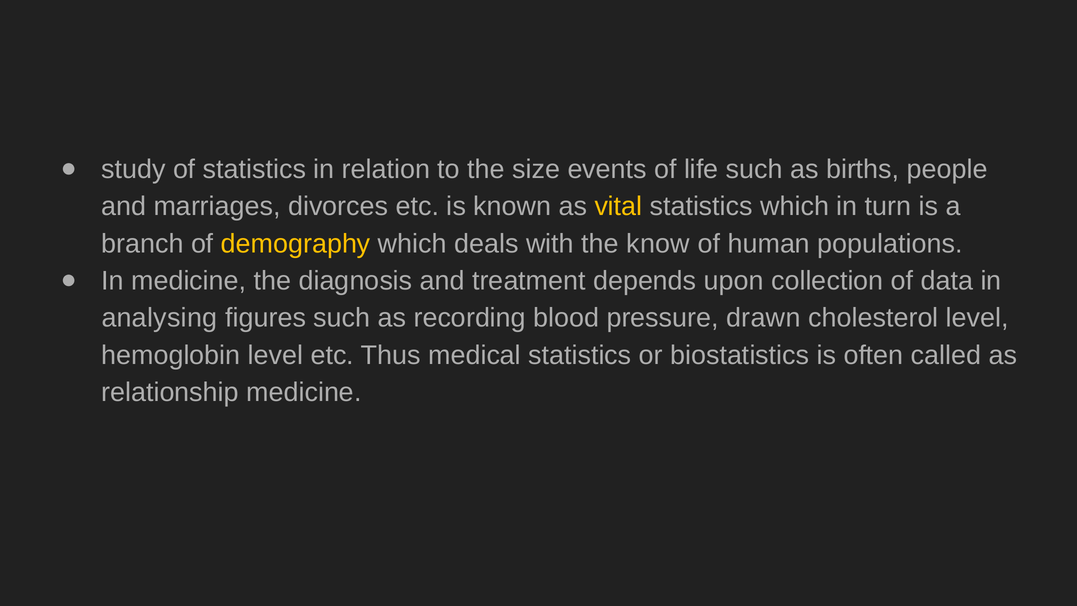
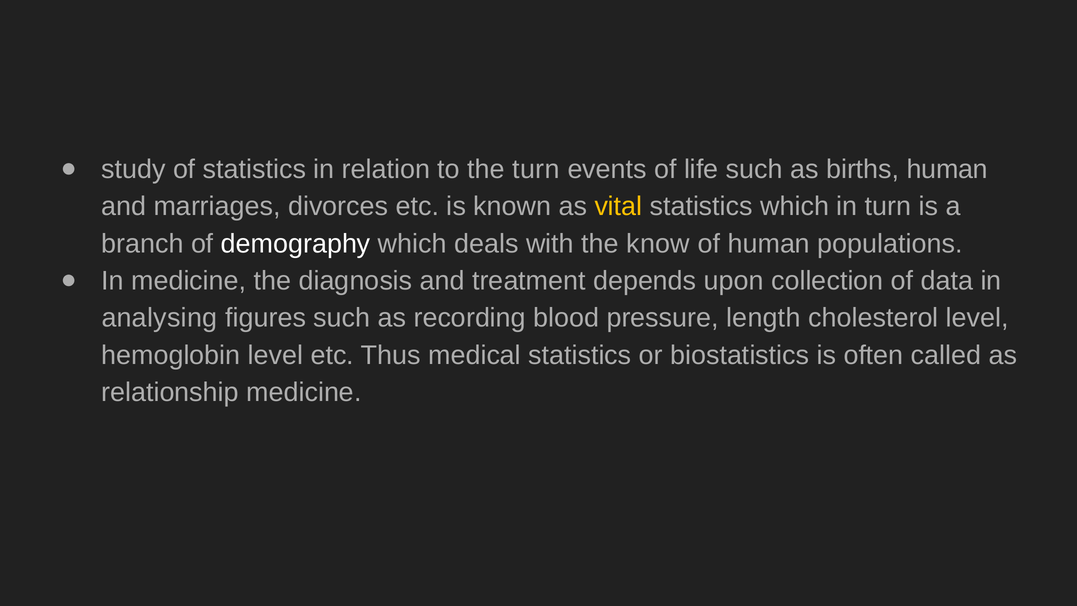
the size: size -> turn (536, 169)
births people: people -> human (947, 169)
demography colour: yellow -> white (296, 244)
drawn: drawn -> length (763, 318)
